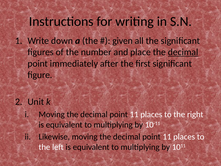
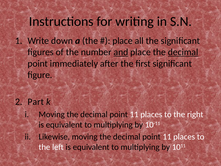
given: given -> place (123, 41)
and underline: none -> present (121, 52)
Unit: Unit -> Part (36, 102)
